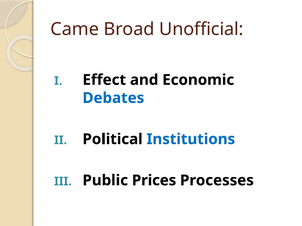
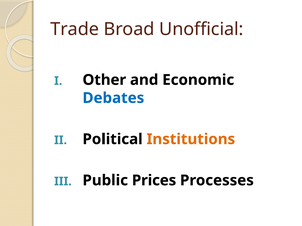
Came: Came -> Trade (75, 29)
Effect: Effect -> Other (104, 80)
Institutions colour: blue -> orange (191, 139)
